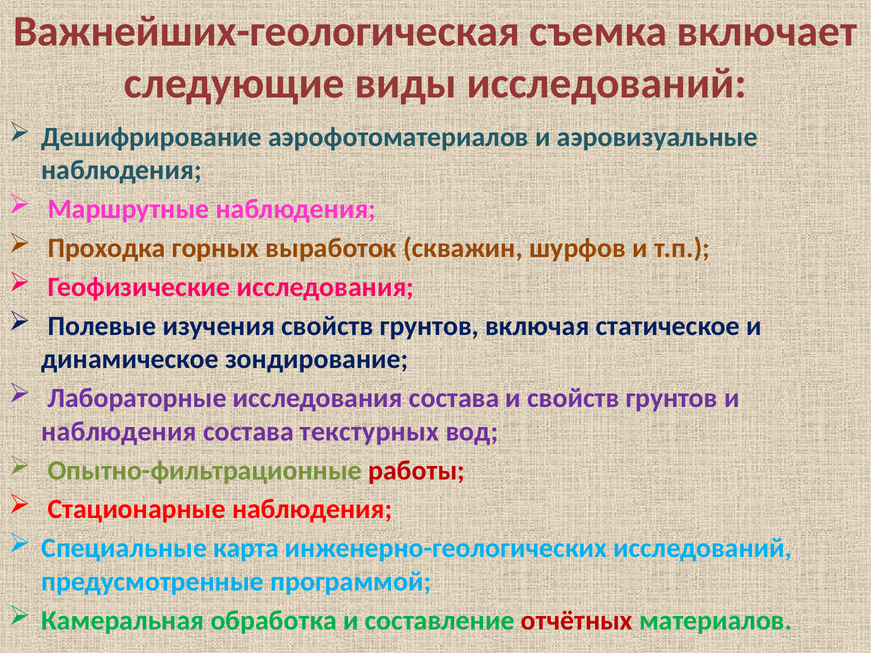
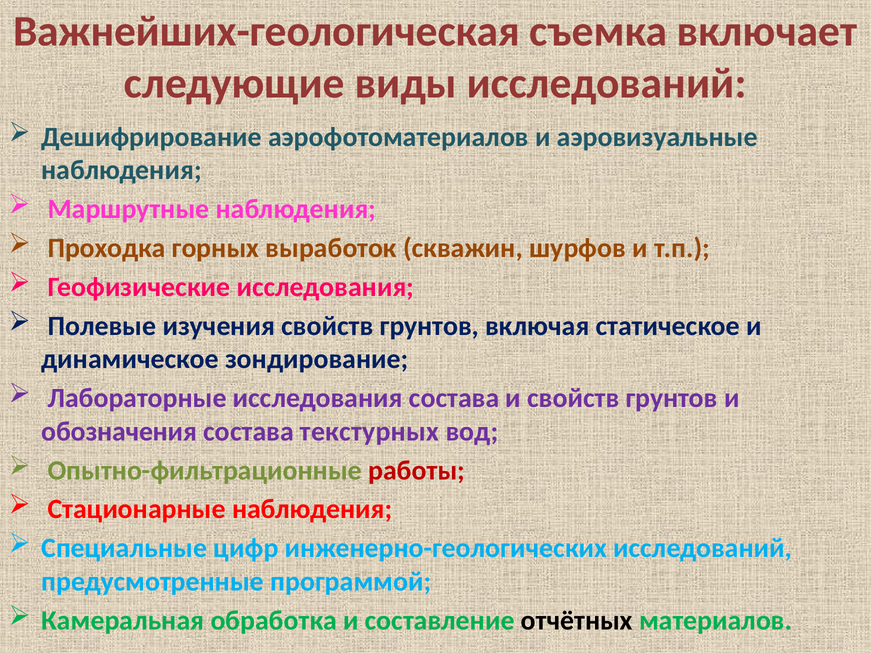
наблюдения: наблюдения -> обозначения (119, 432)
карта: карта -> цифр (246, 548)
отчётных colour: red -> black (577, 621)
